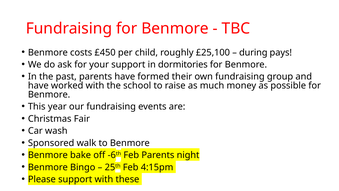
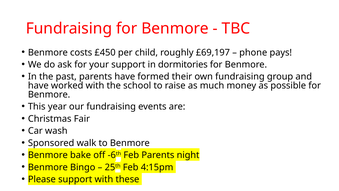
£25,100: £25,100 -> £69,197 (213, 52)
during: during -> phone (253, 52)
